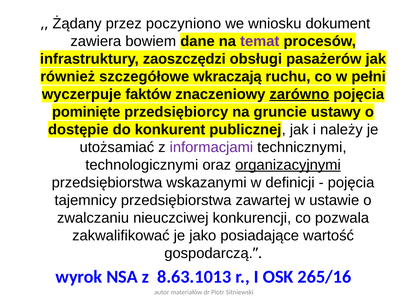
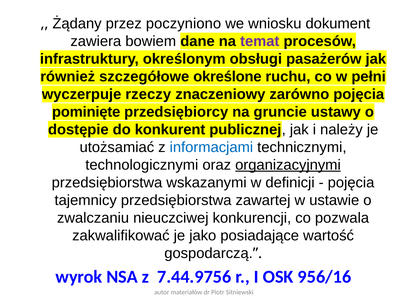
zaoszczędzi: zaoszczędzi -> określonym (184, 59)
wkraczają: wkraczają -> określone (227, 77)
faktów: faktów -> rzeczy (148, 94)
zarówno underline: present -> none (299, 94)
informacjami colour: purple -> blue (211, 147)
8.63.1013: 8.63.1013 -> 7.44.9756 (194, 277)
265/16: 265/16 -> 956/16 (324, 277)
